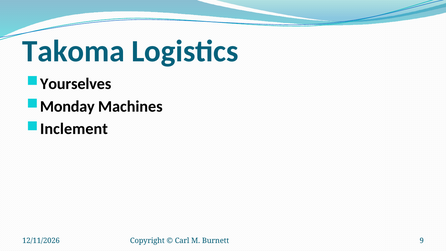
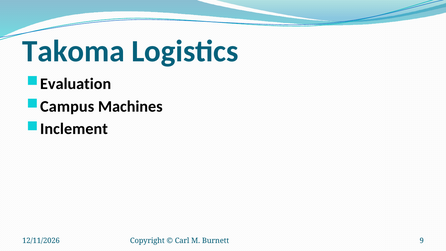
Yourselves: Yourselves -> Evaluation (76, 84)
Monday: Monday -> Campus (67, 106)
